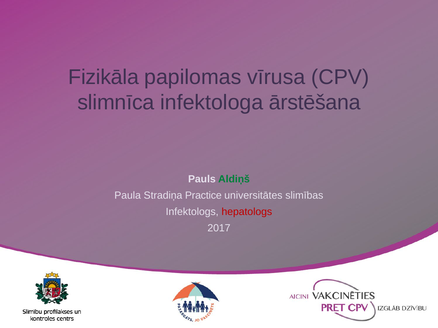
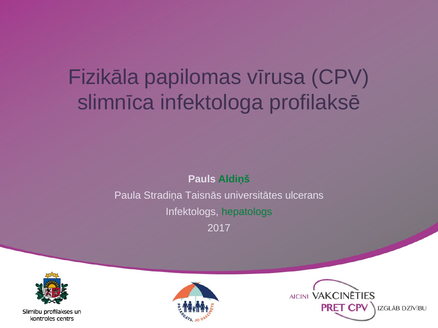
ārstēšana: ārstēšana -> profilaksē (315, 103)
Practice: Practice -> Taisnās (203, 196)
slimības: slimības -> ulcerans (304, 196)
hepatologs colour: red -> green (247, 212)
